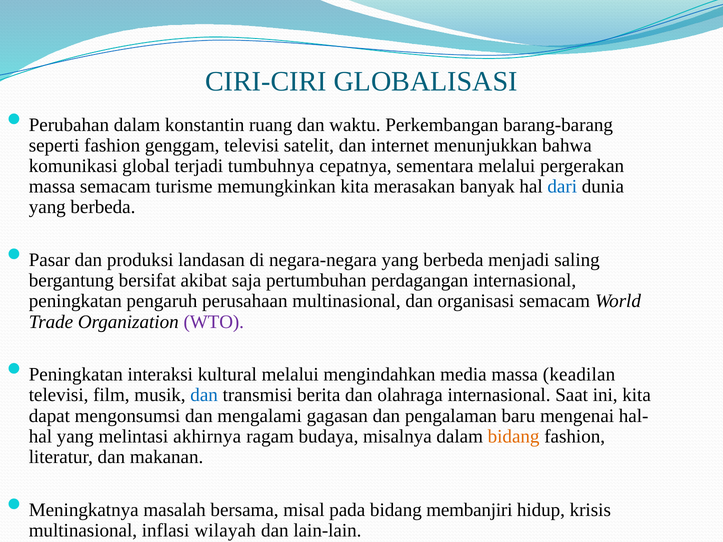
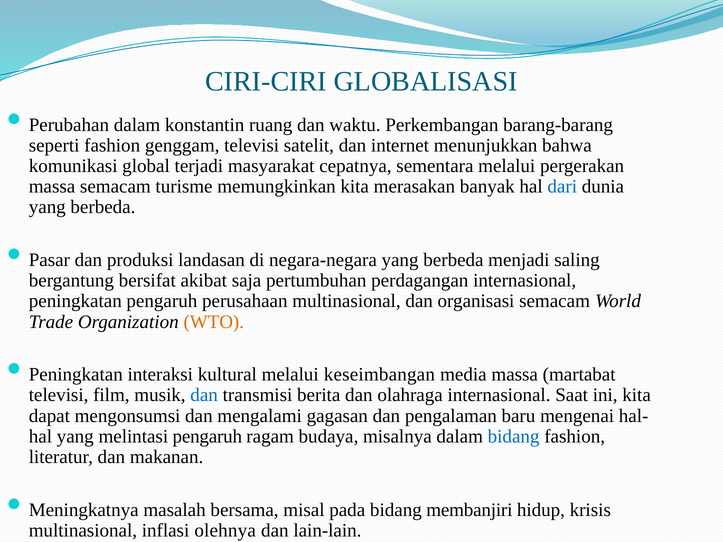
tumbuhnya: tumbuhnya -> masyarakat (271, 166)
WTO colour: purple -> orange (214, 322)
mengindahkan: mengindahkan -> keseimbangan (379, 375)
keadilan: keadilan -> martabat (579, 375)
melintasi akhirnya: akhirnya -> pengaruh (207, 437)
bidang colour: orange -> blue (514, 437)
wilayah: wilayah -> olehnya (225, 531)
